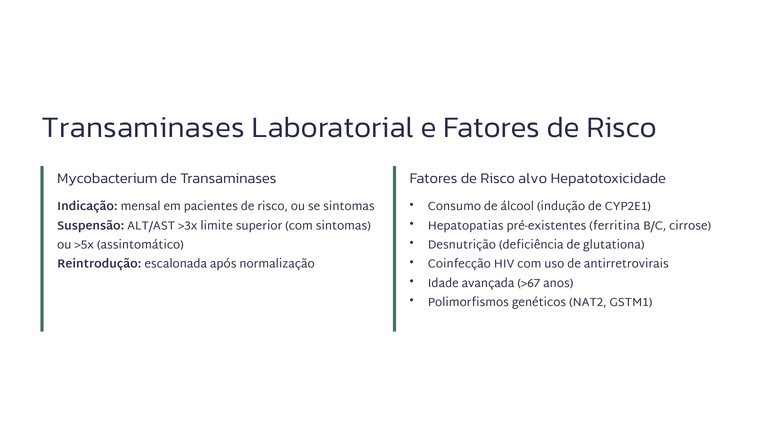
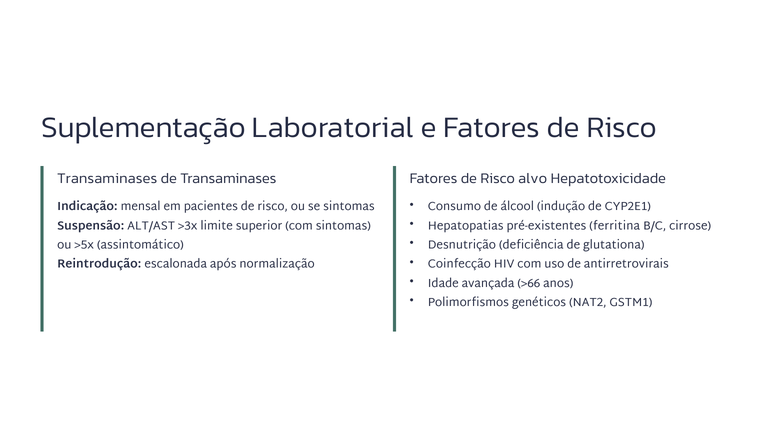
Transaminases: Transaminases -> Suplementação (144, 127)
Mycobacterium: Mycobacterium -> Transaminases (107, 178)
>67: >67 -> >66 (529, 283)
